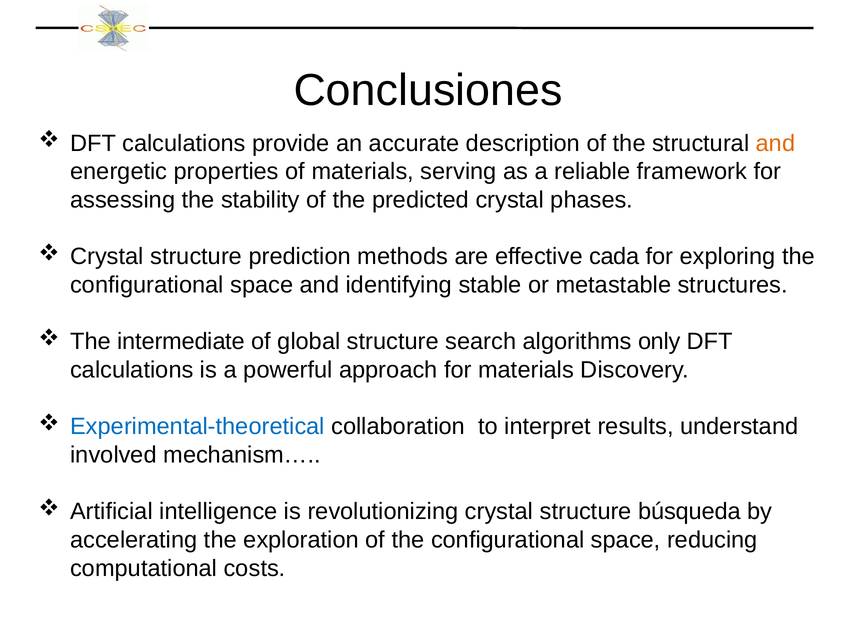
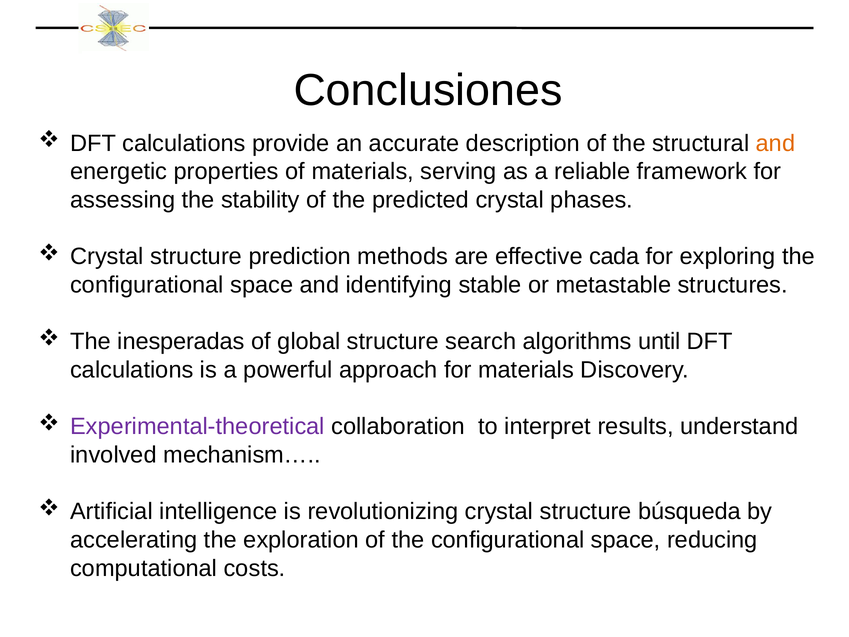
intermediate: intermediate -> inesperadas (181, 342)
only: only -> until (659, 342)
Experimental-theoretical colour: blue -> purple (197, 426)
